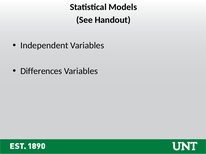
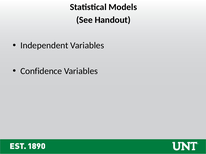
Differences: Differences -> Confidence (41, 71)
